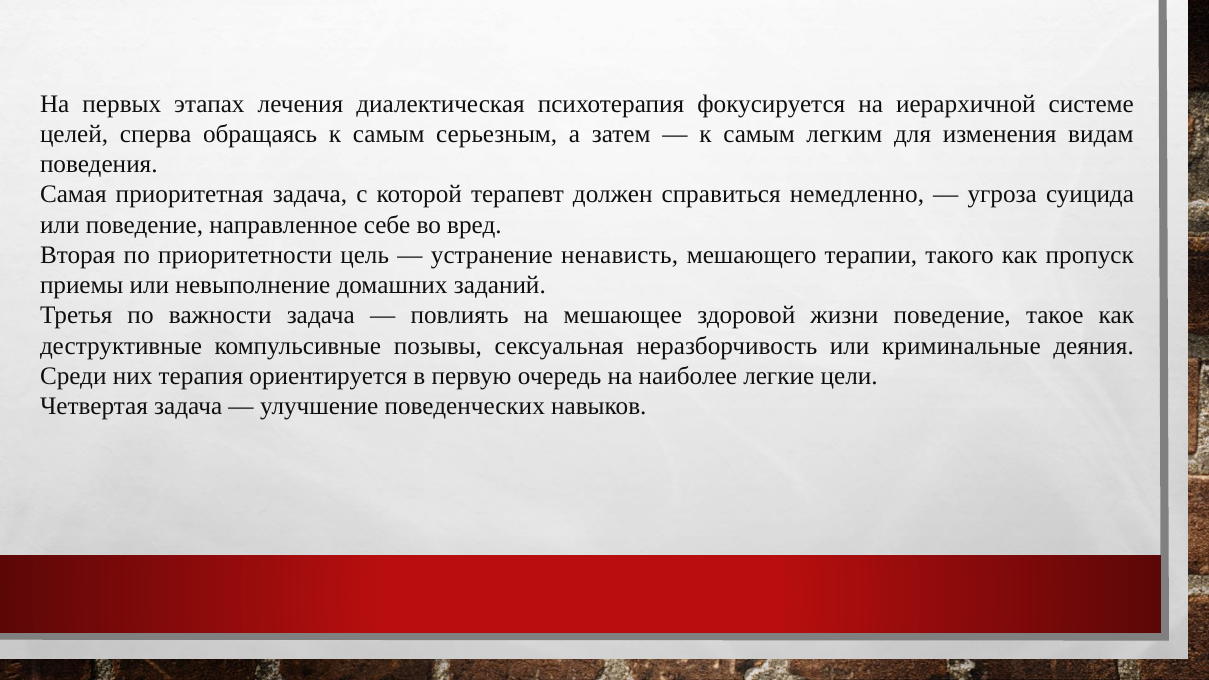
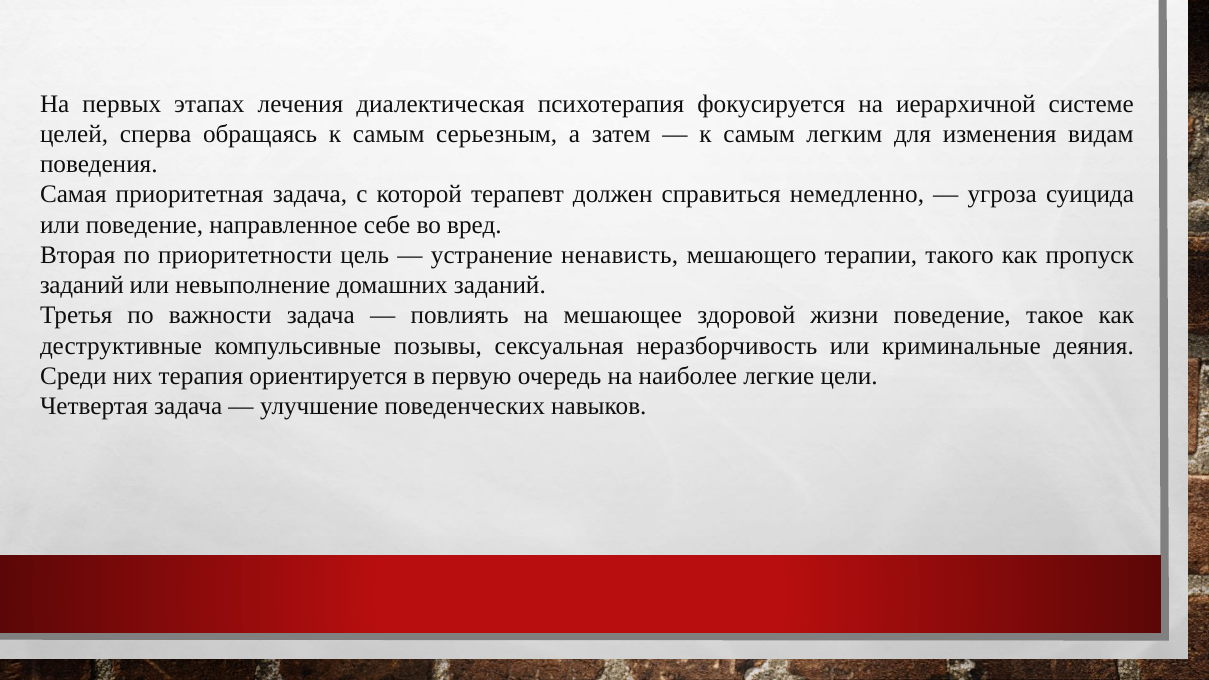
приемы: приемы -> заданий (82, 285)
